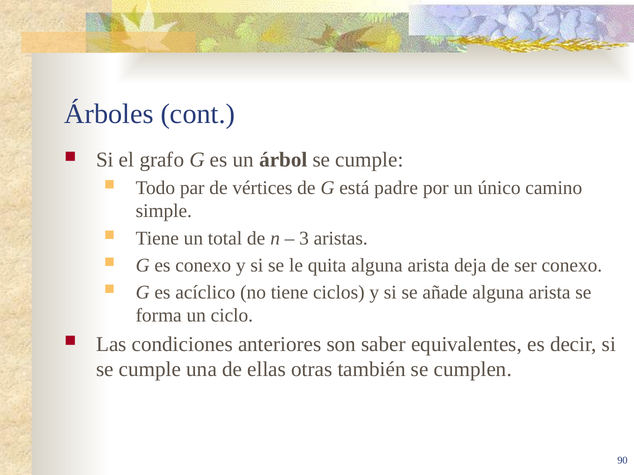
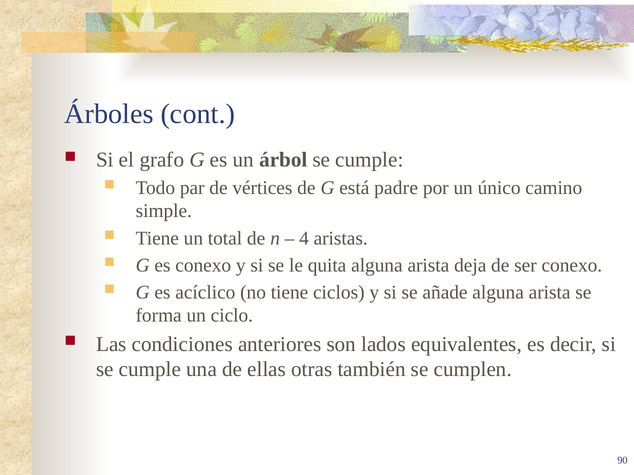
3: 3 -> 4 (304, 238)
saber: saber -> lados (383, 344)
